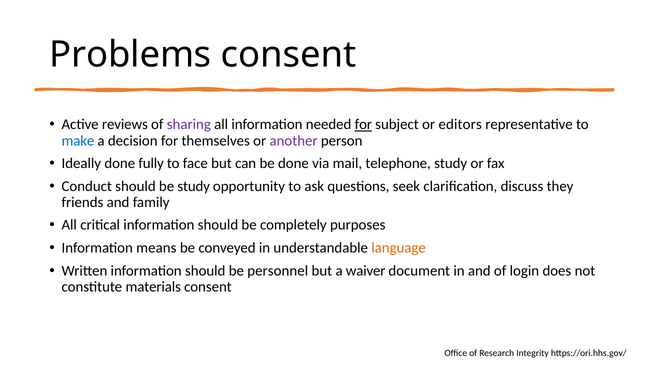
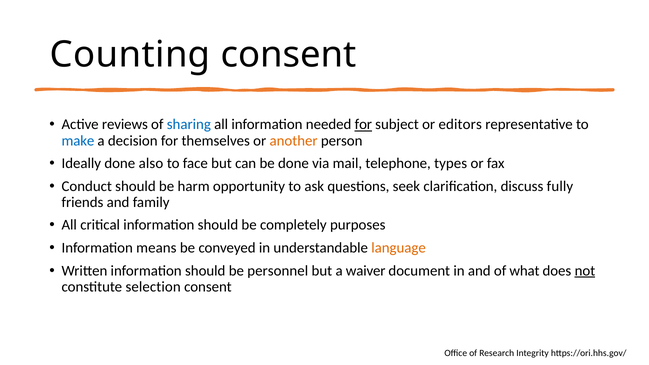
Problems: Problems -> Counting (130, 54)
sharing colour: purple -> blue (189, 125)
another colour: purple -> orange (294, 141)
fully: fully -> also (151, 163)
telephone study: study -> types (451, 163)
be study: study -> harm (194, 186)
they: they -> fully (560, 186)
login: login -> what (524, 271)
not underline: none -> present (585, 271)
materials: materials -> selection (153, 287)
